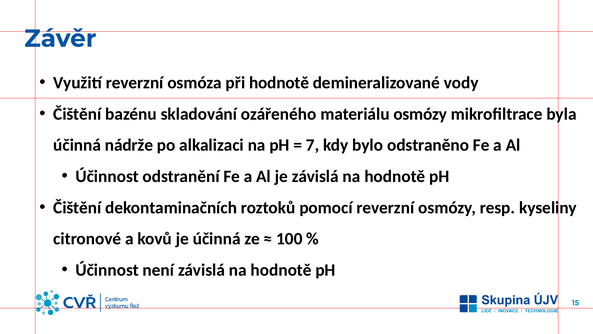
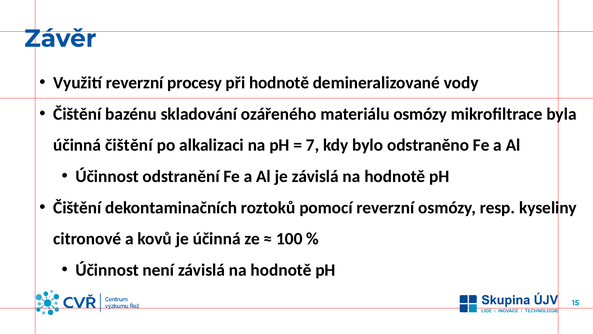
osmóza: osmóza -> procesy (195, 83)
účinná nádrže: nádrže -> čištění (129, 145)
